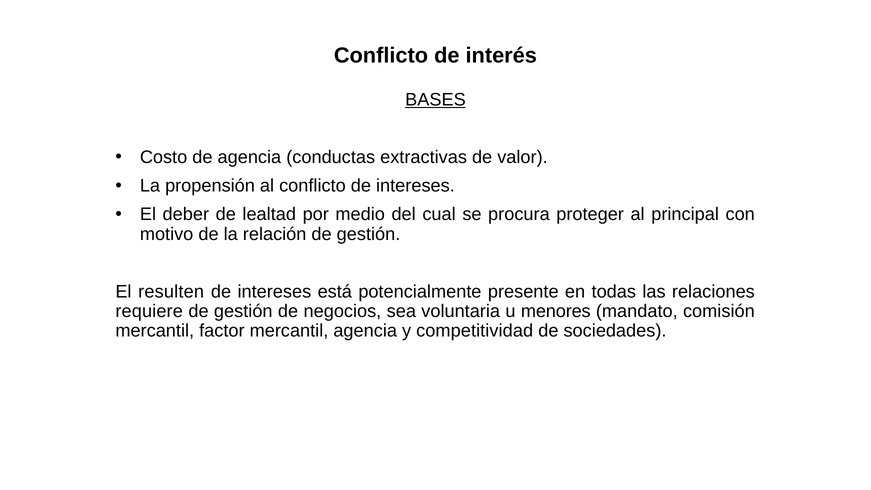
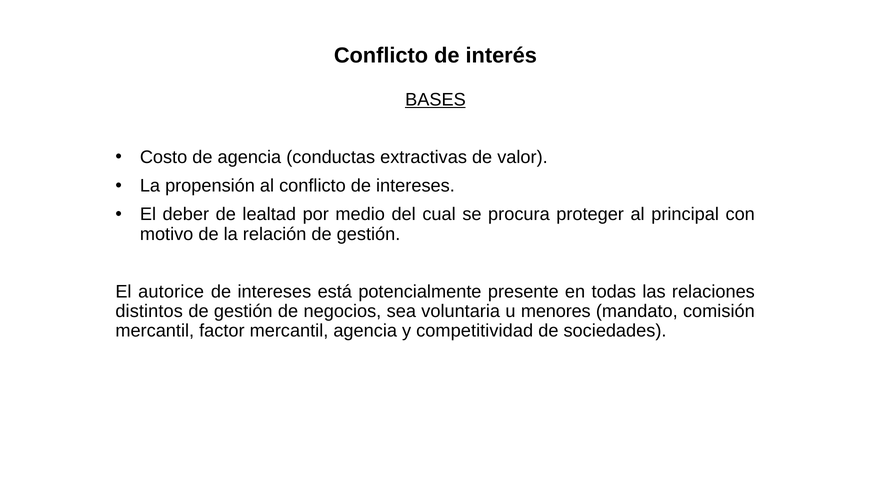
resulten: resulten -> autorice (171, 291)
requiere: requiere -> distintos (149, 311)
